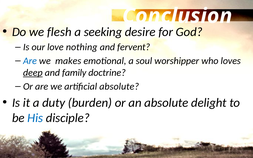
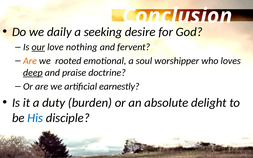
flesh: flesh -> daily (59, 32)
our underline: none -> present (38, 47)
Are colour: blue -> orange (30, 61)
makes: makes -> rooted (68, 61)
family: family -> praise (74, 73)
artificial absolute: absolute -> earnestly (119, 87)
